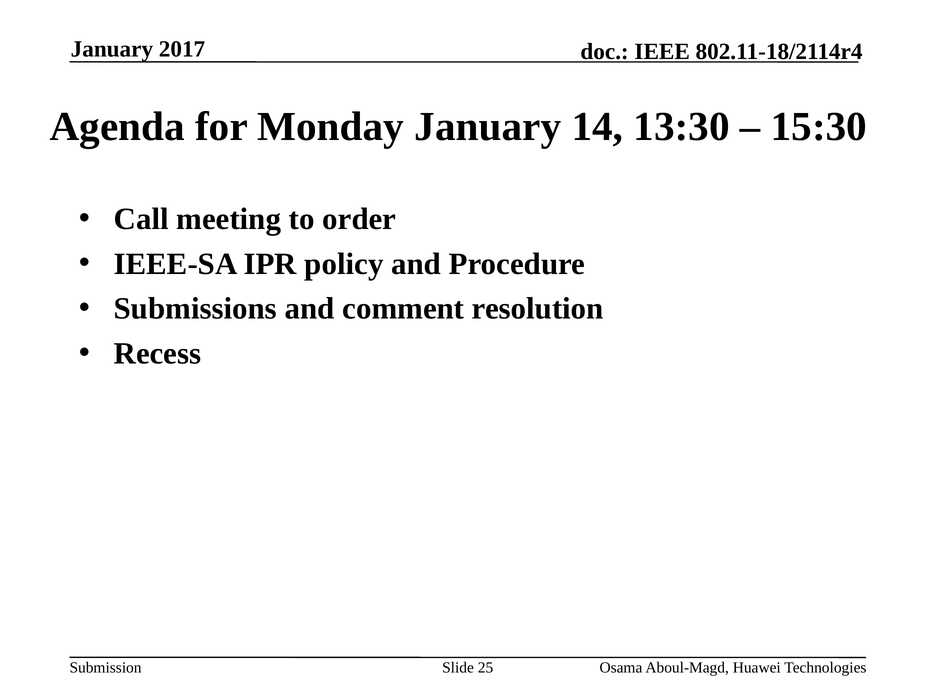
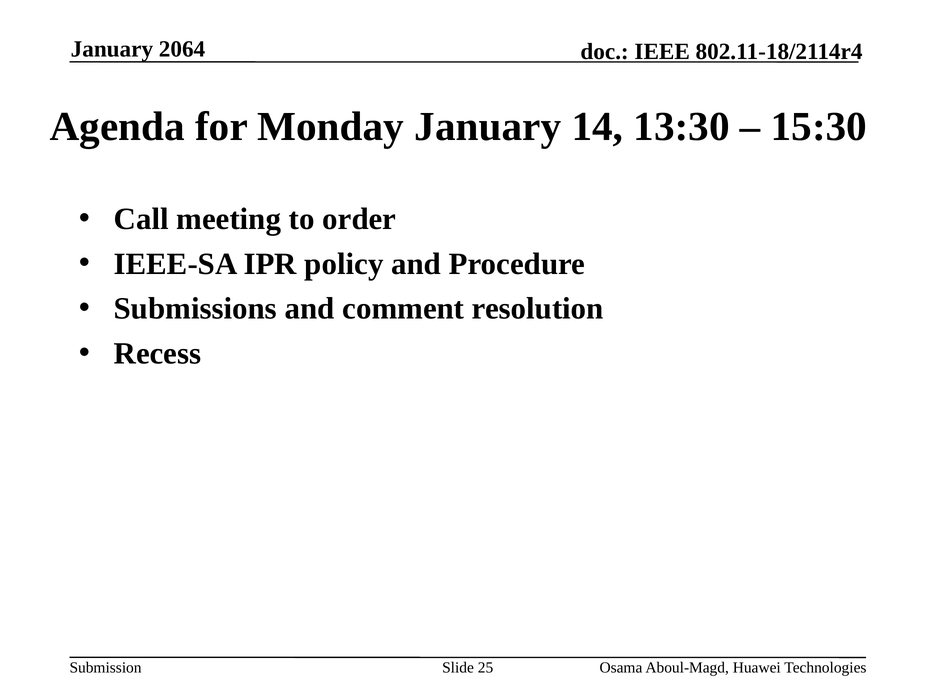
2017: 2017 -> 2064 (182, 49)
